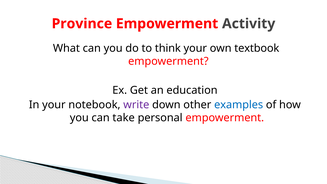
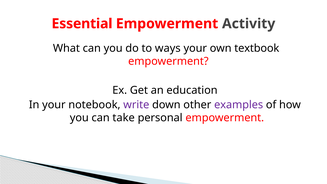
Province: Province -> Essential (82, 24)
think: think -> ways (168, 48)
examples colour: blue -> purple (239, 105)
